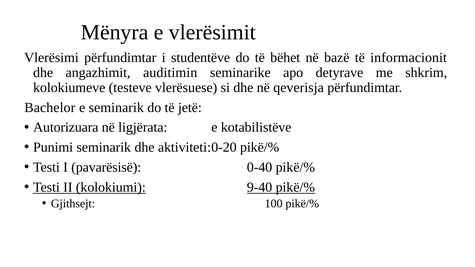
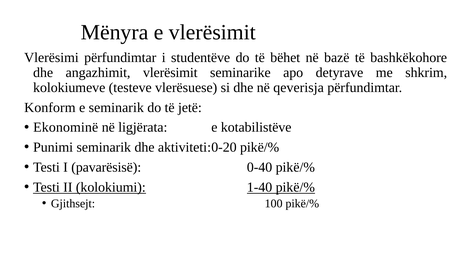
informacionit: informacionit -> bashkëkohore (409, 58)
angazhimit auditimin: auditimin -> vlerësimit (170, 73)
Bachelor: Bachelor -> Konform (50, 108)
Autorizuara: Autorizuara -> Ekonominë (66, 127)
9-40: 9-40 -> 1-40 (260, 187)
